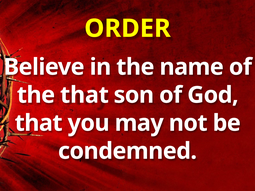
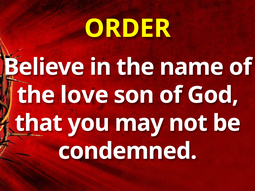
the that: that -> love (84, 95)
